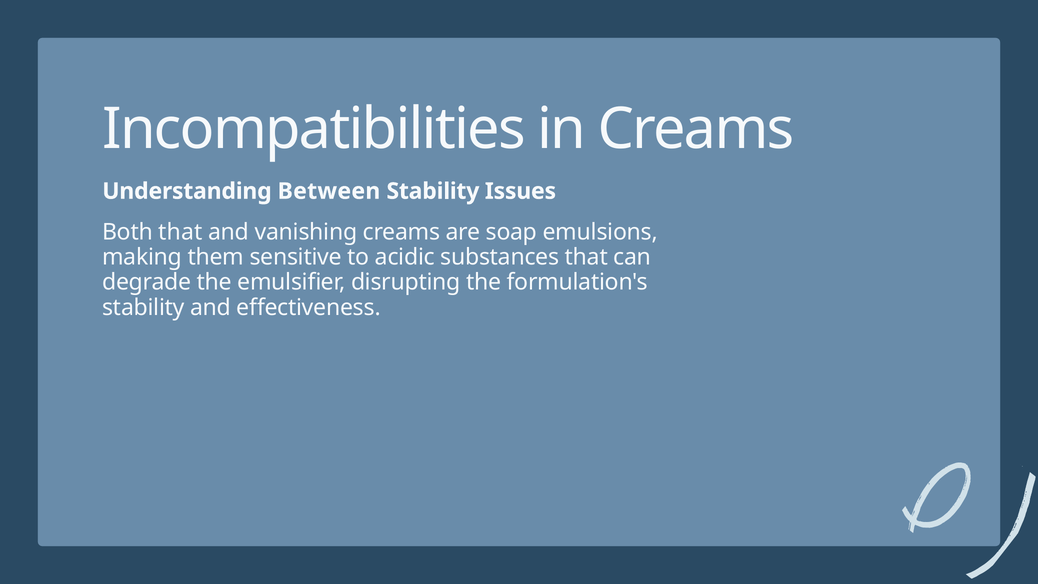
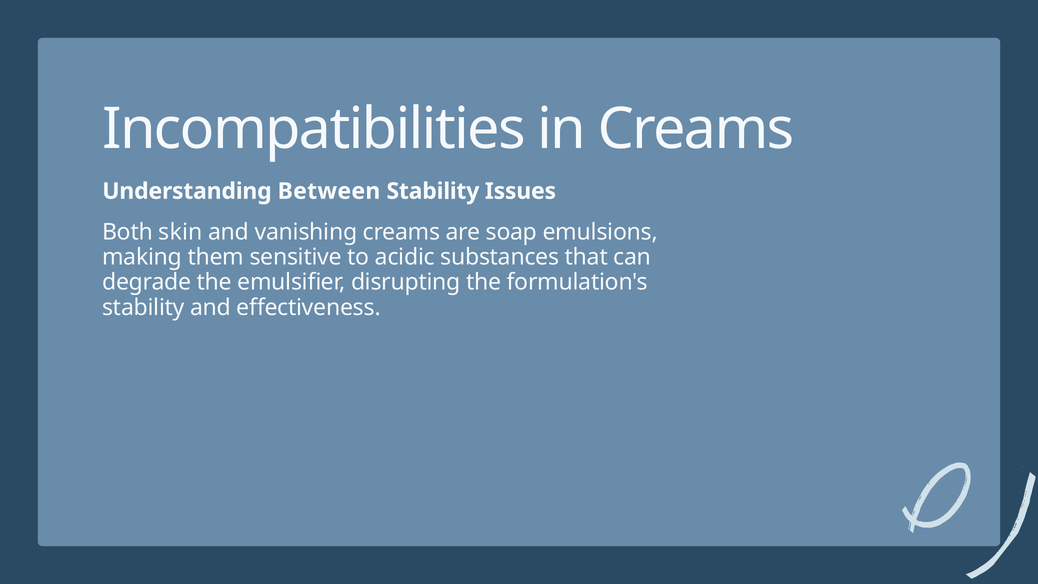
Both that: that -> skin (180, 232)
